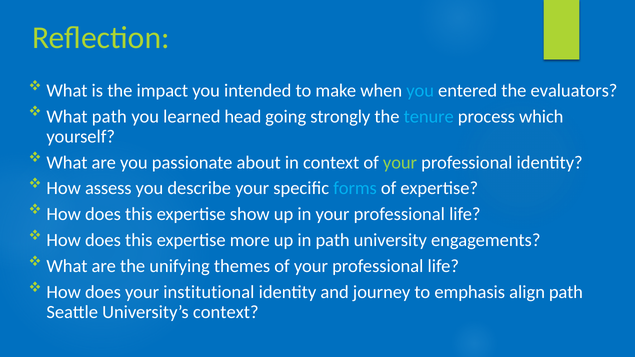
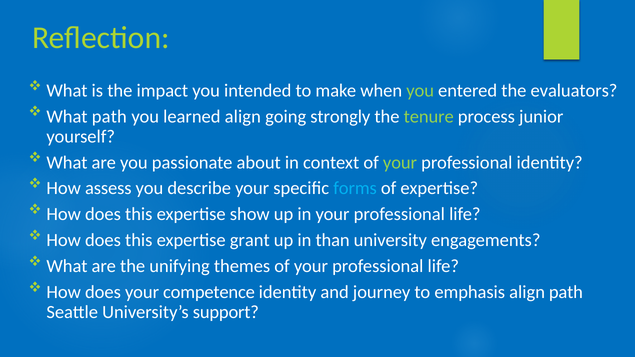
you colour: light blue -> light green (420, 91)
learned head: head -> align (243, 117)
tenure colour: light blue -> light green (429, 117)
which: which -> junior (541, 117)
more: more -> grant (250, 240)
in path: path -> than (333, 240)
institutional: institutional -> competence (209, 292)
University’s context: context -> support (226, 312)
